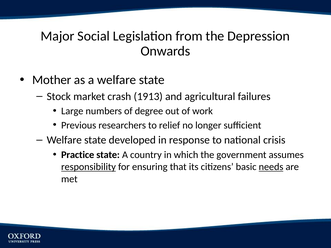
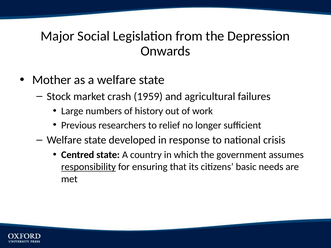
1913: 1913 -> 1959 (148, 97)
degree: degree -> history (149, 111)
Practice: Practice -> Centred (78, 155)
needs underline: present -> none (271, 167)
